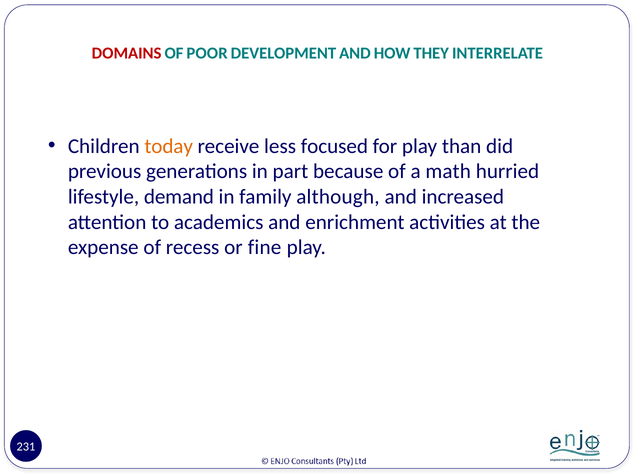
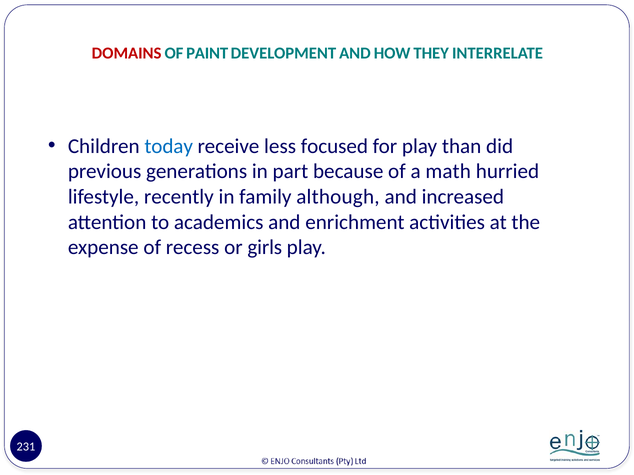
POOR: POOR -> PAINT (207, 54)
today colour: orange -> blue (169, 146)
demand: demand -> recently (179, 197)
fine: fine -> girls (265, 248)
